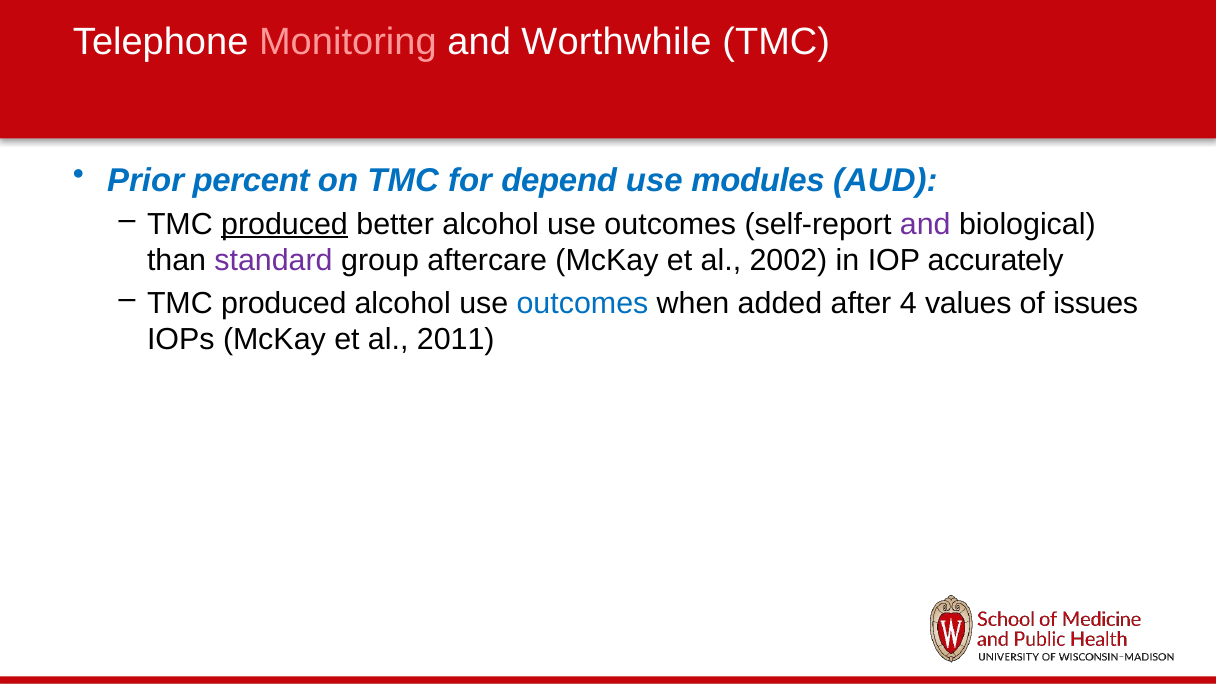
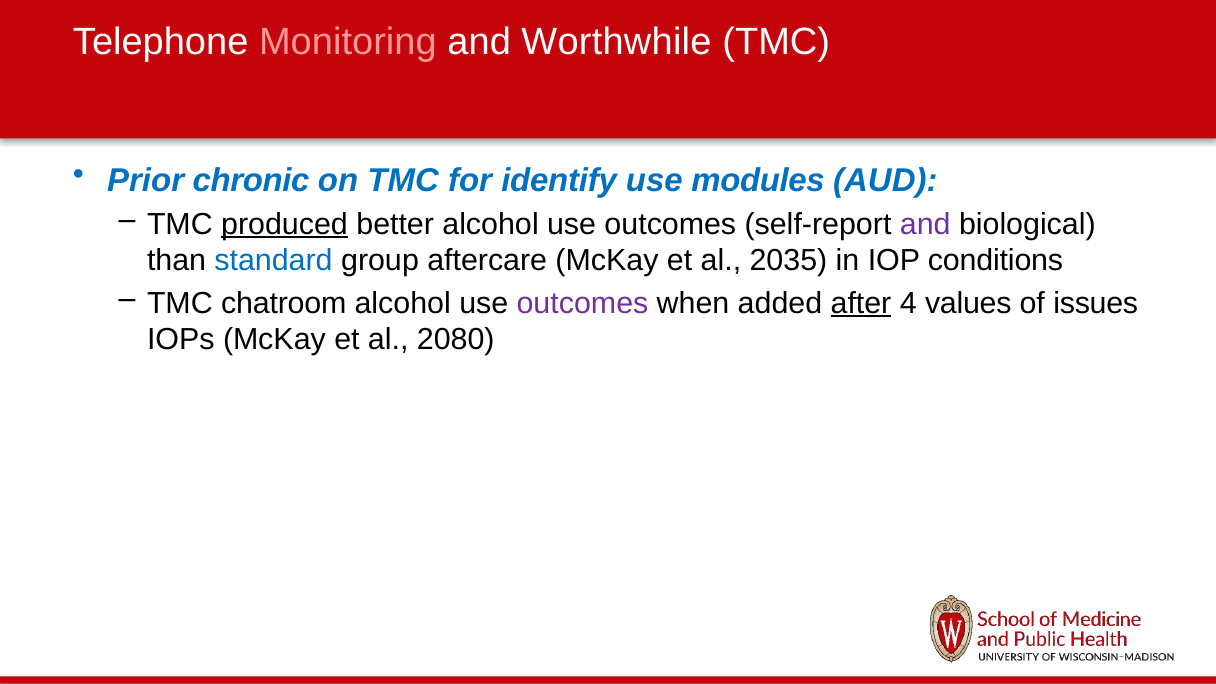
percent: percent -> chronic (251, 180)
depend: depend -> identify (559, 180)
standard colour: purple -> blue (274, 261)
2002: 2002 -> 2035 (788, 261)
accurately: accurately -> conditions (996, 261)
produced: produced -> chatroom (284, 303)
outcomes colour: blue -> purple (582, 303)
after underline: none -> present (861, 303)
2011: 2011 -> 2080 (456, 340)
